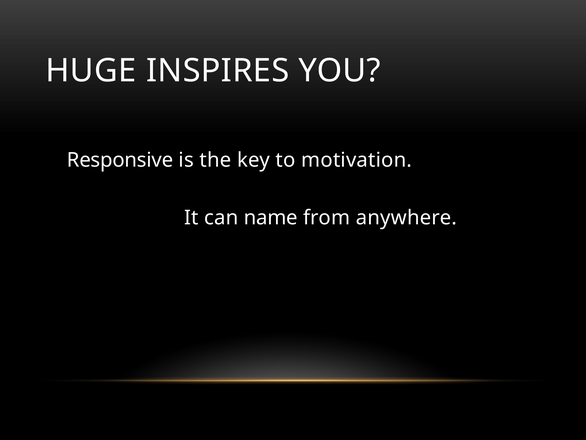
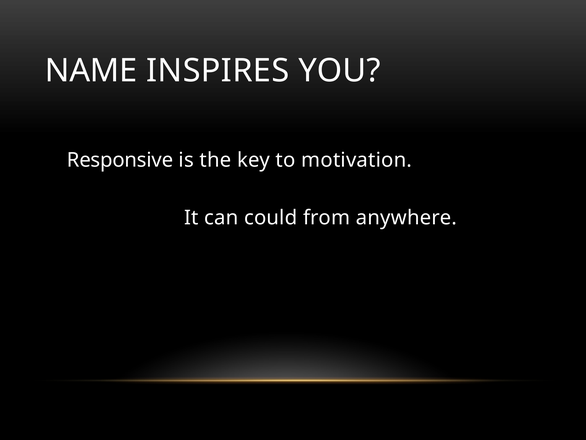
HUGE: HUGE -> NAME (91, 71)
name: name -> could (271, 217)
